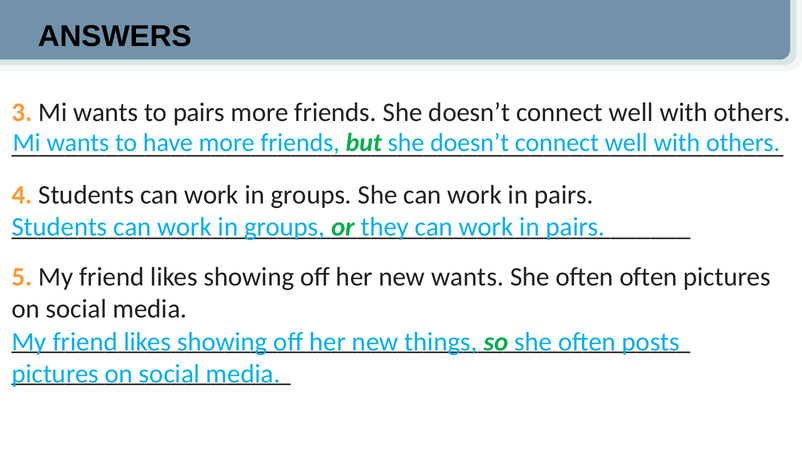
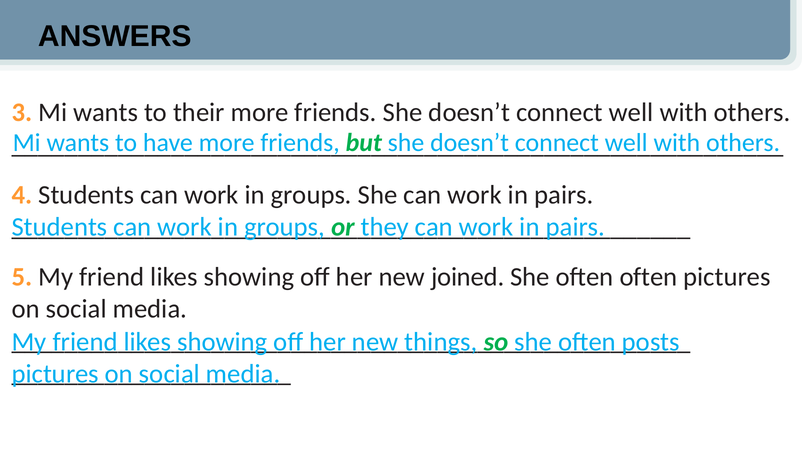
to pairs: pairs -> their (199, 113)
new wants: wants -> joined (468, 277)
